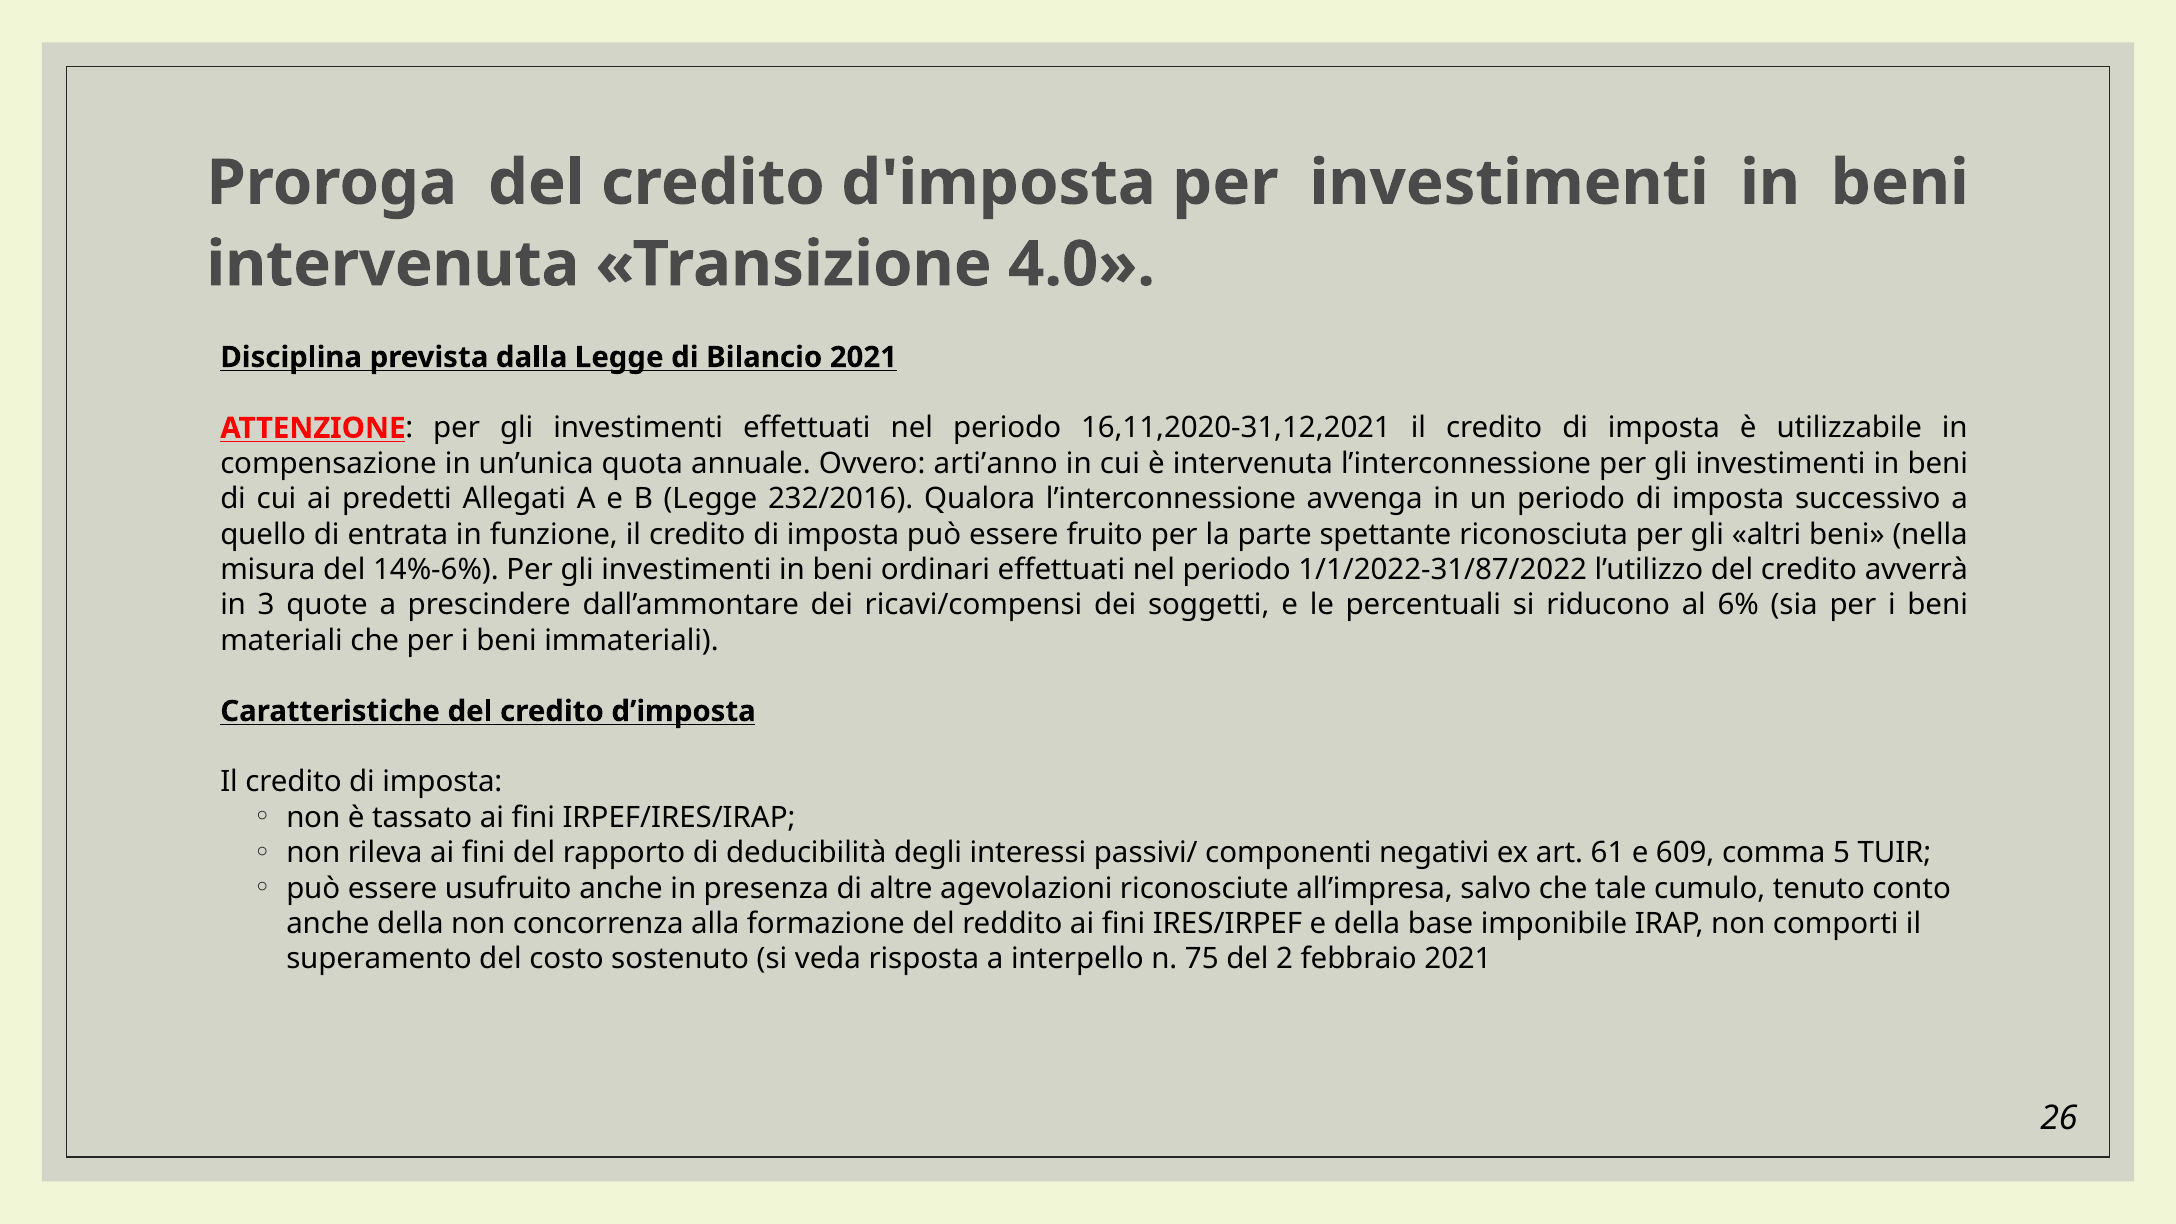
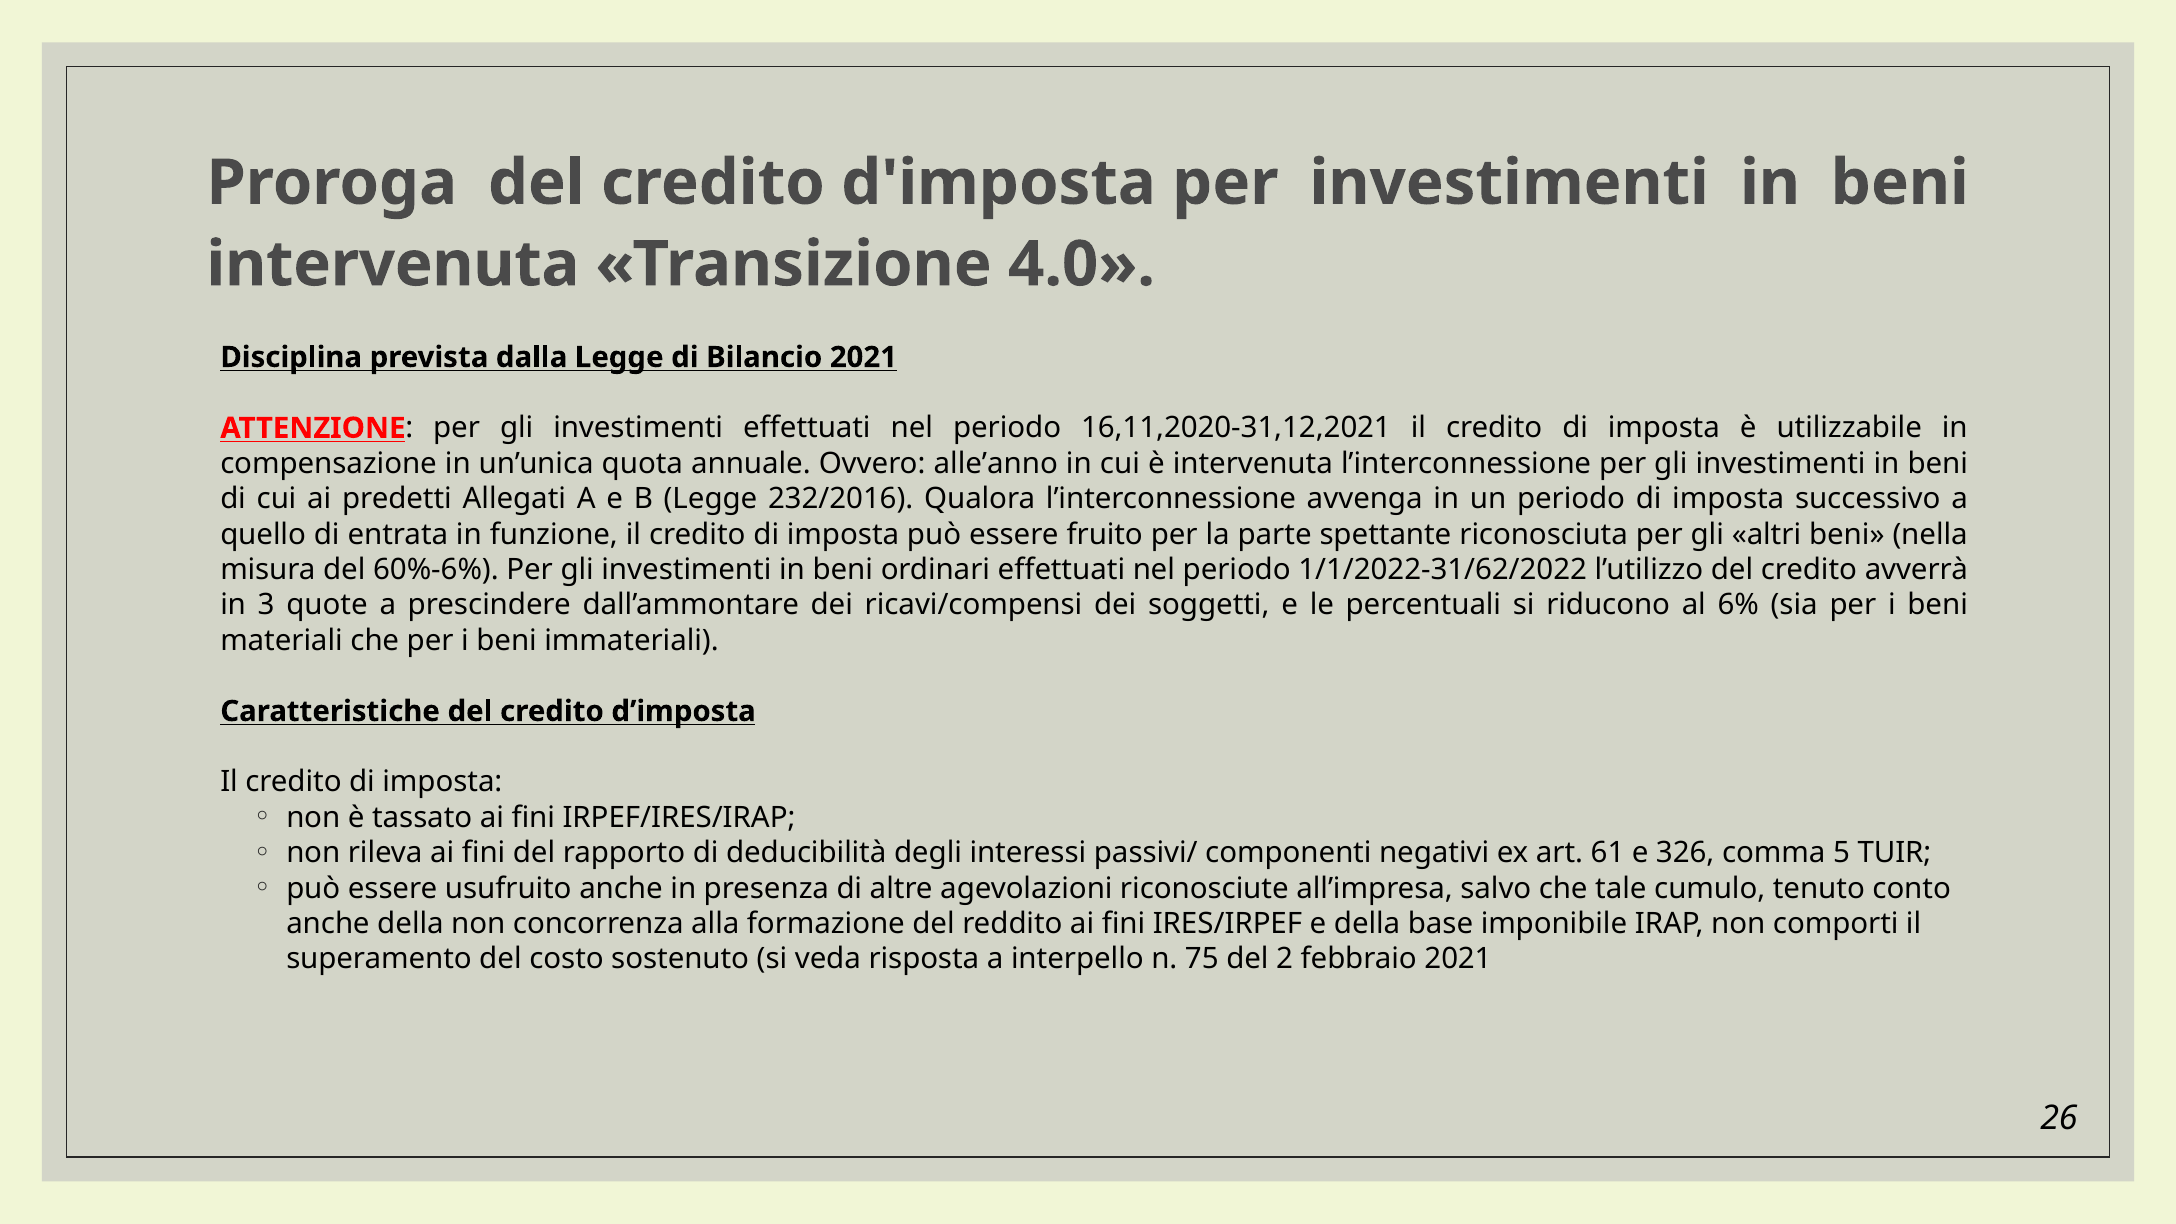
arti’anno: arti’anno -> alle’anno (996, 463)
14%-6%: 14%-6% -> 60%-6% (436, 570)
1/1/2022-31/87/2022: 1/1/2022-31/87/2022 -> 1/1/2022-31/62/2022 (1443, 570)
609: 609 -> 326 (1685, 853)
